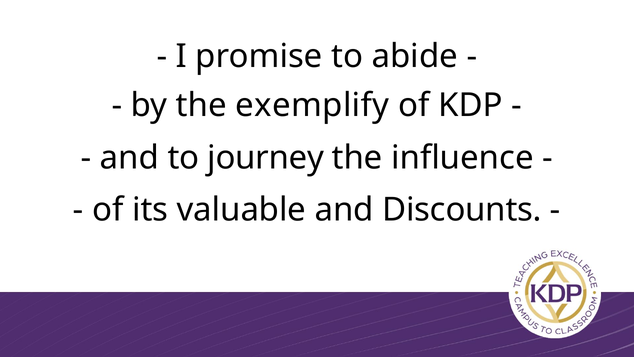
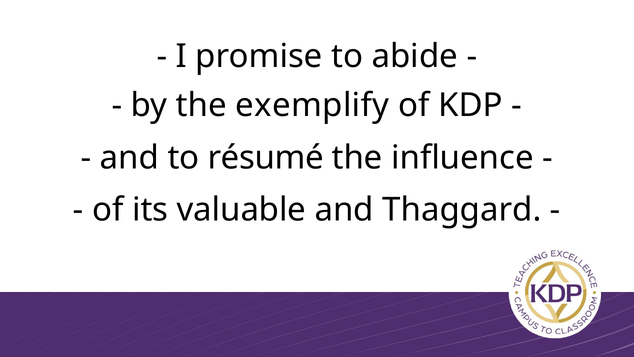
journey: journey -> résumé (266, 158)
Discounts: Discounts -> Thaggard (462, 210)
